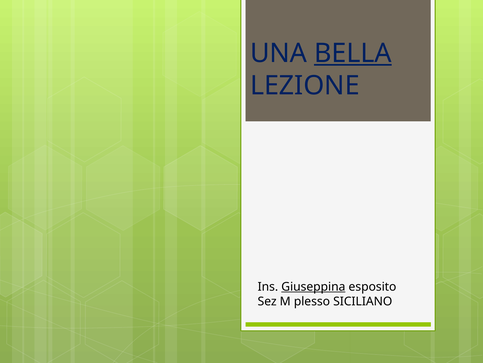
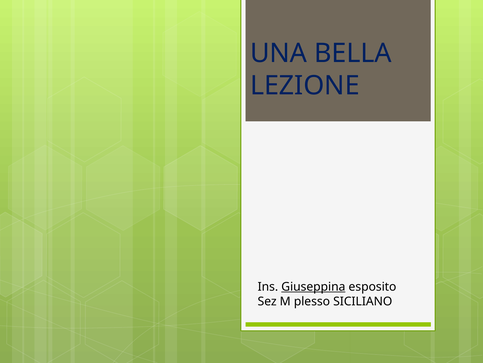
BELLA underline: present -> none (353, 53)
